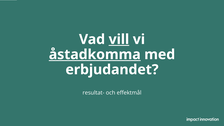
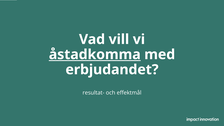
vill underline: present -> none (119, 39)
